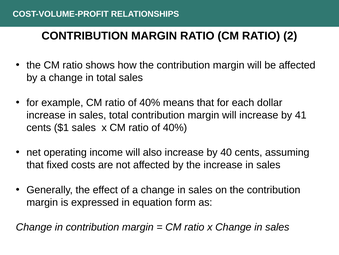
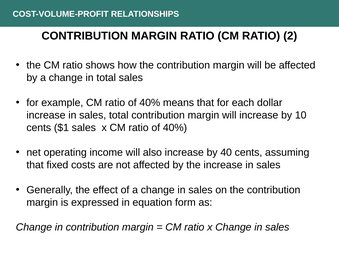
41: 41 -> 10 (301, 115)
